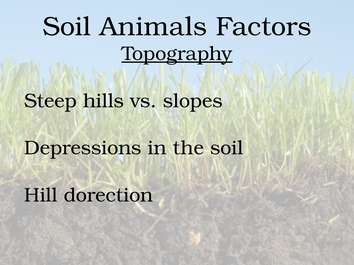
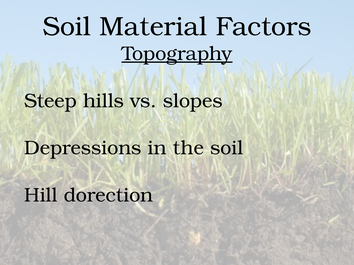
Animals: Animals -> Material (153, 27)
